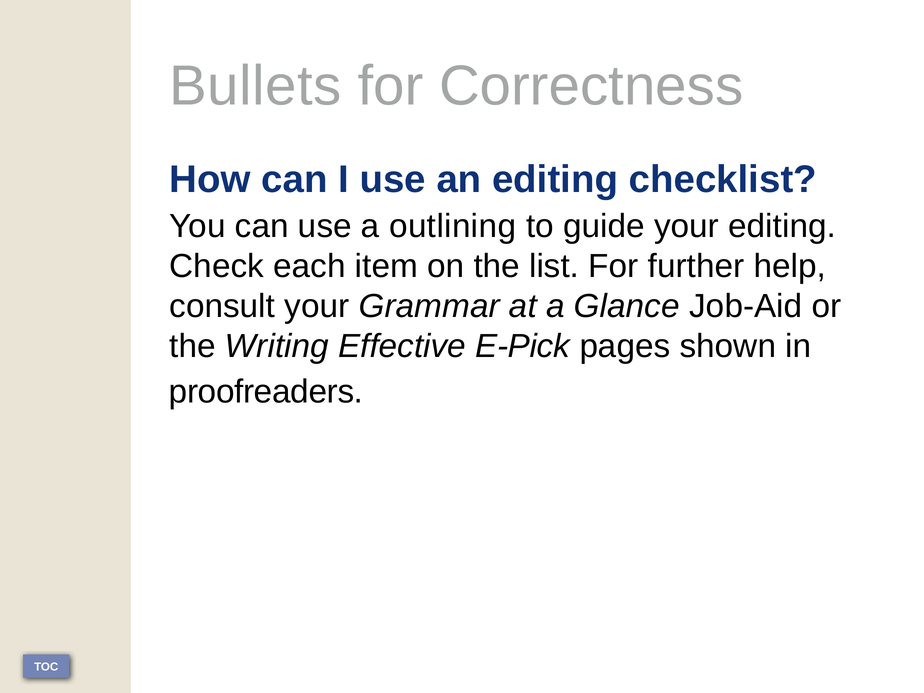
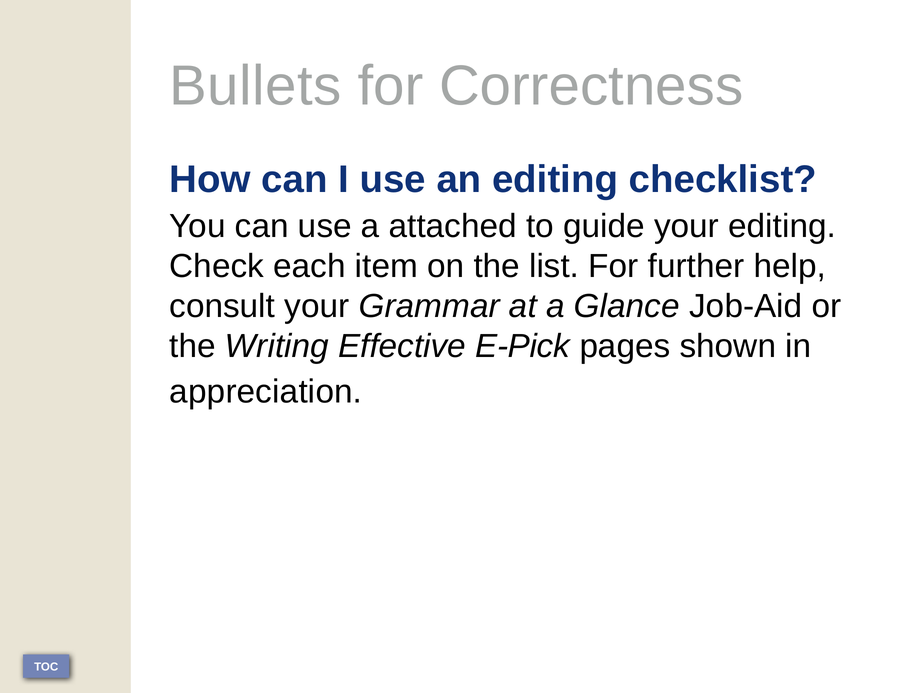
outlining: outlining -> attached (453, 226)
proofreaders: proofreaders -> appreciation (266, 392)
